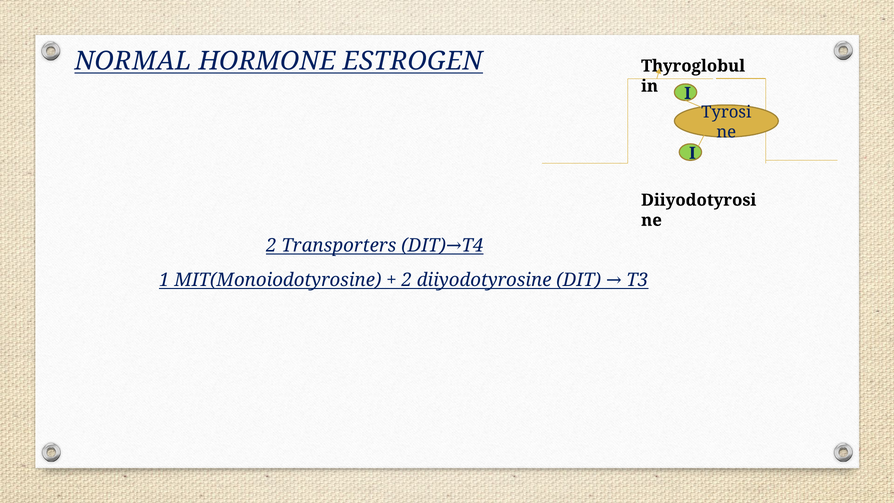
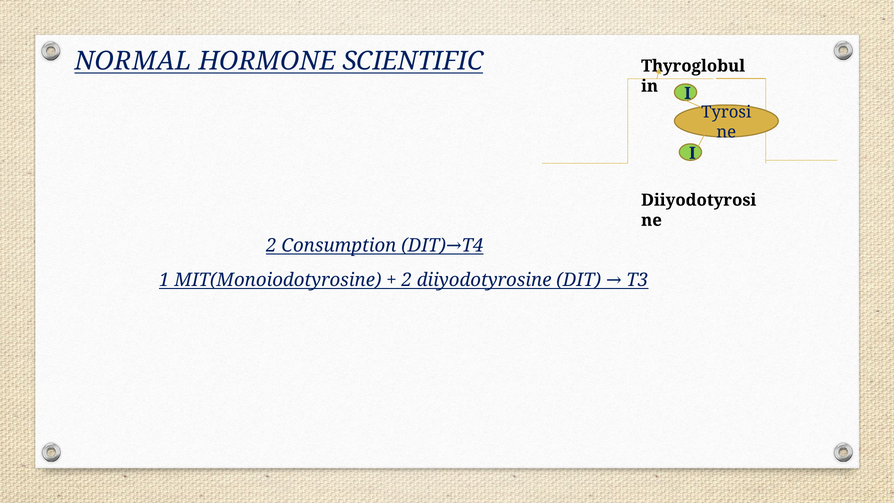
ESTROGEN: ESTROGEN -> SCIENTIFIC (413, 61)
Transporters: Transporters -> Consumption (339, 245)
